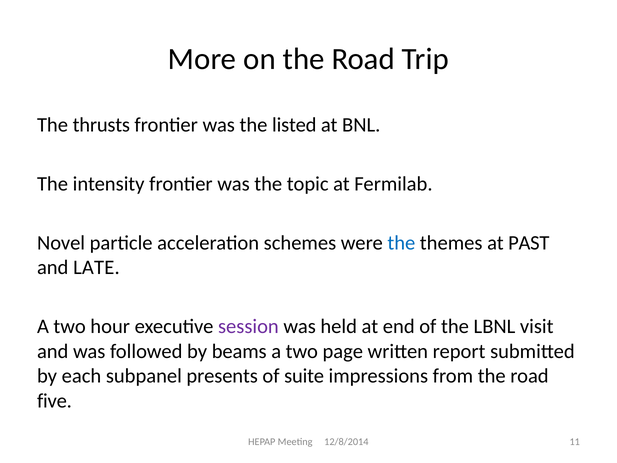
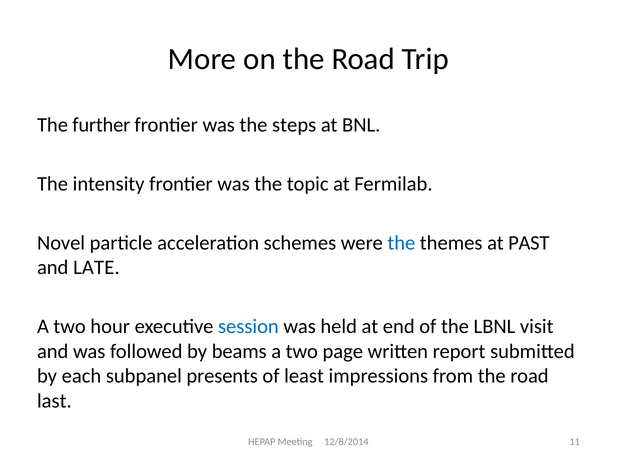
thrusts: thrusts -> further (101, 125)
listed: listed -> steps (294, 125)
session colour: purple -> blue (248, 326)
suite: suite -> least (304, 376)
five: five -> last (54, 401)
